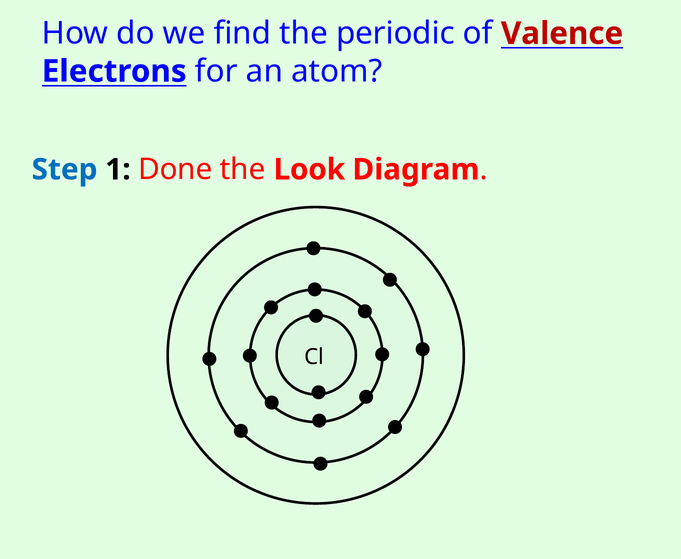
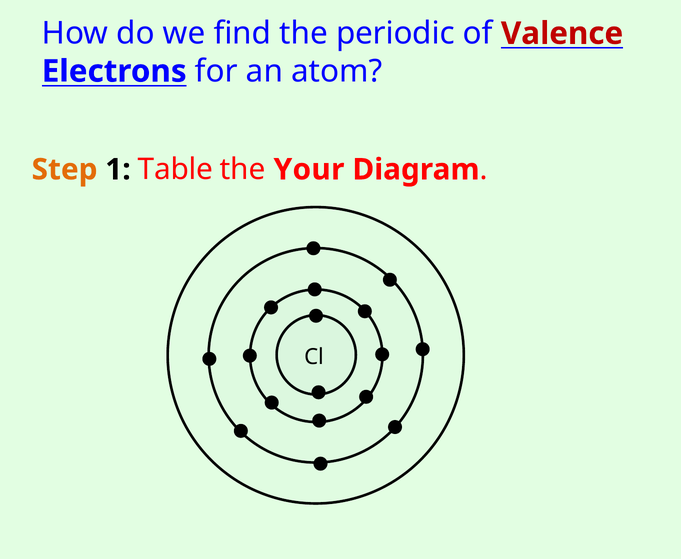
Step colour: blue -> orange (65, 169)
Done: Done -> Table (175, 169)
Look: Look -> Your (309, 169)
